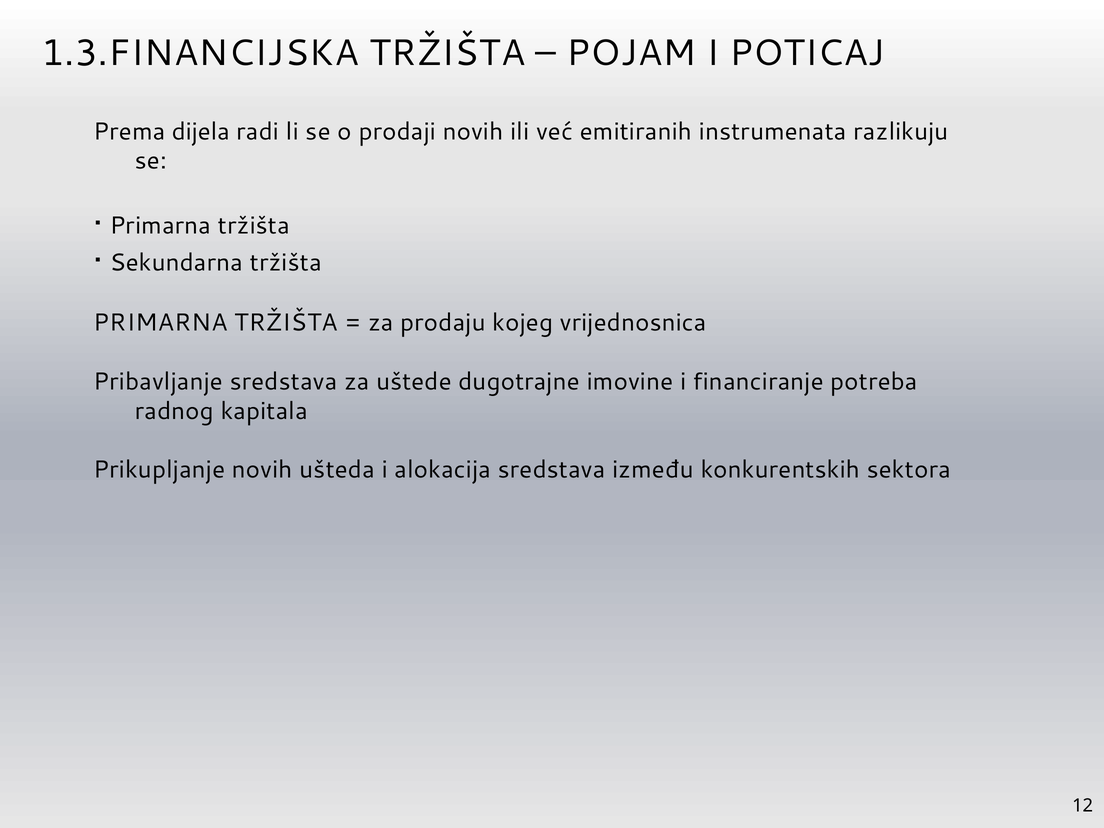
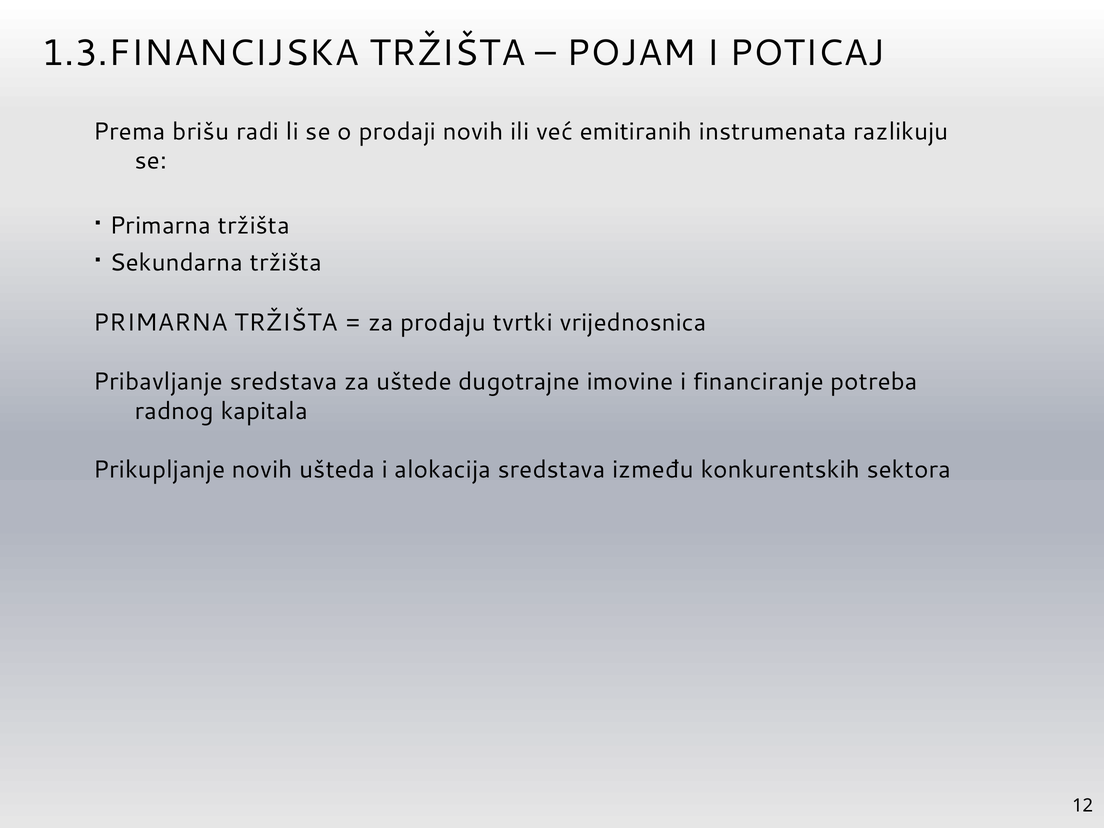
dijela: dijela -> brišu (201, 131)
kojeg: kojeg -> tvrtki (523, 323)
